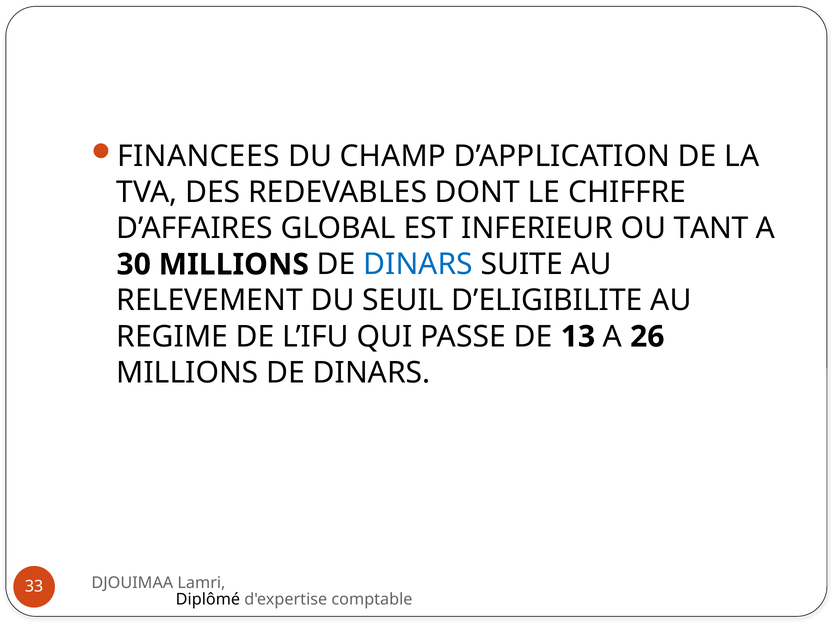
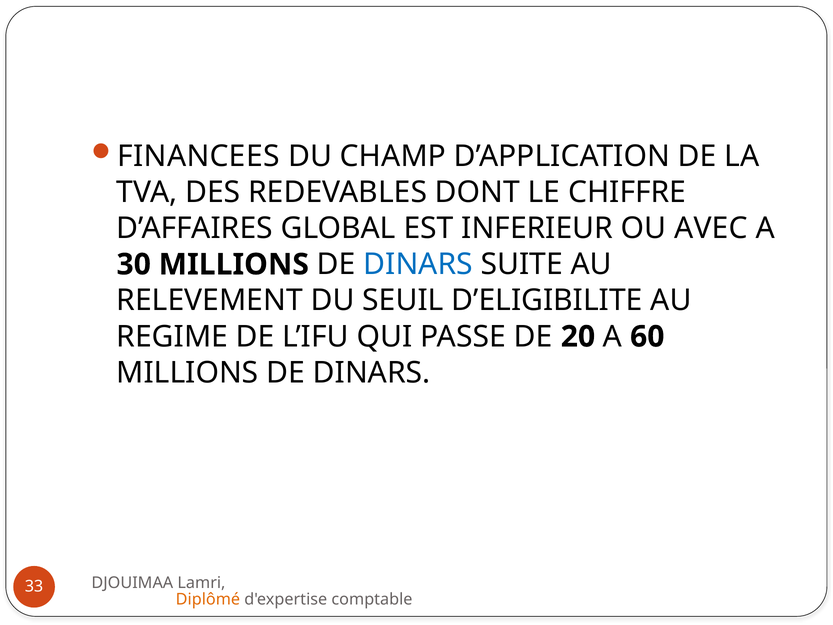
TANT: TANT -> AVEC (711, 228)
13: 13 -> 20 (578, 337)
26: 26 -> 60 (647, 337)
Diplômé colour: black -> orange (208, 599)
